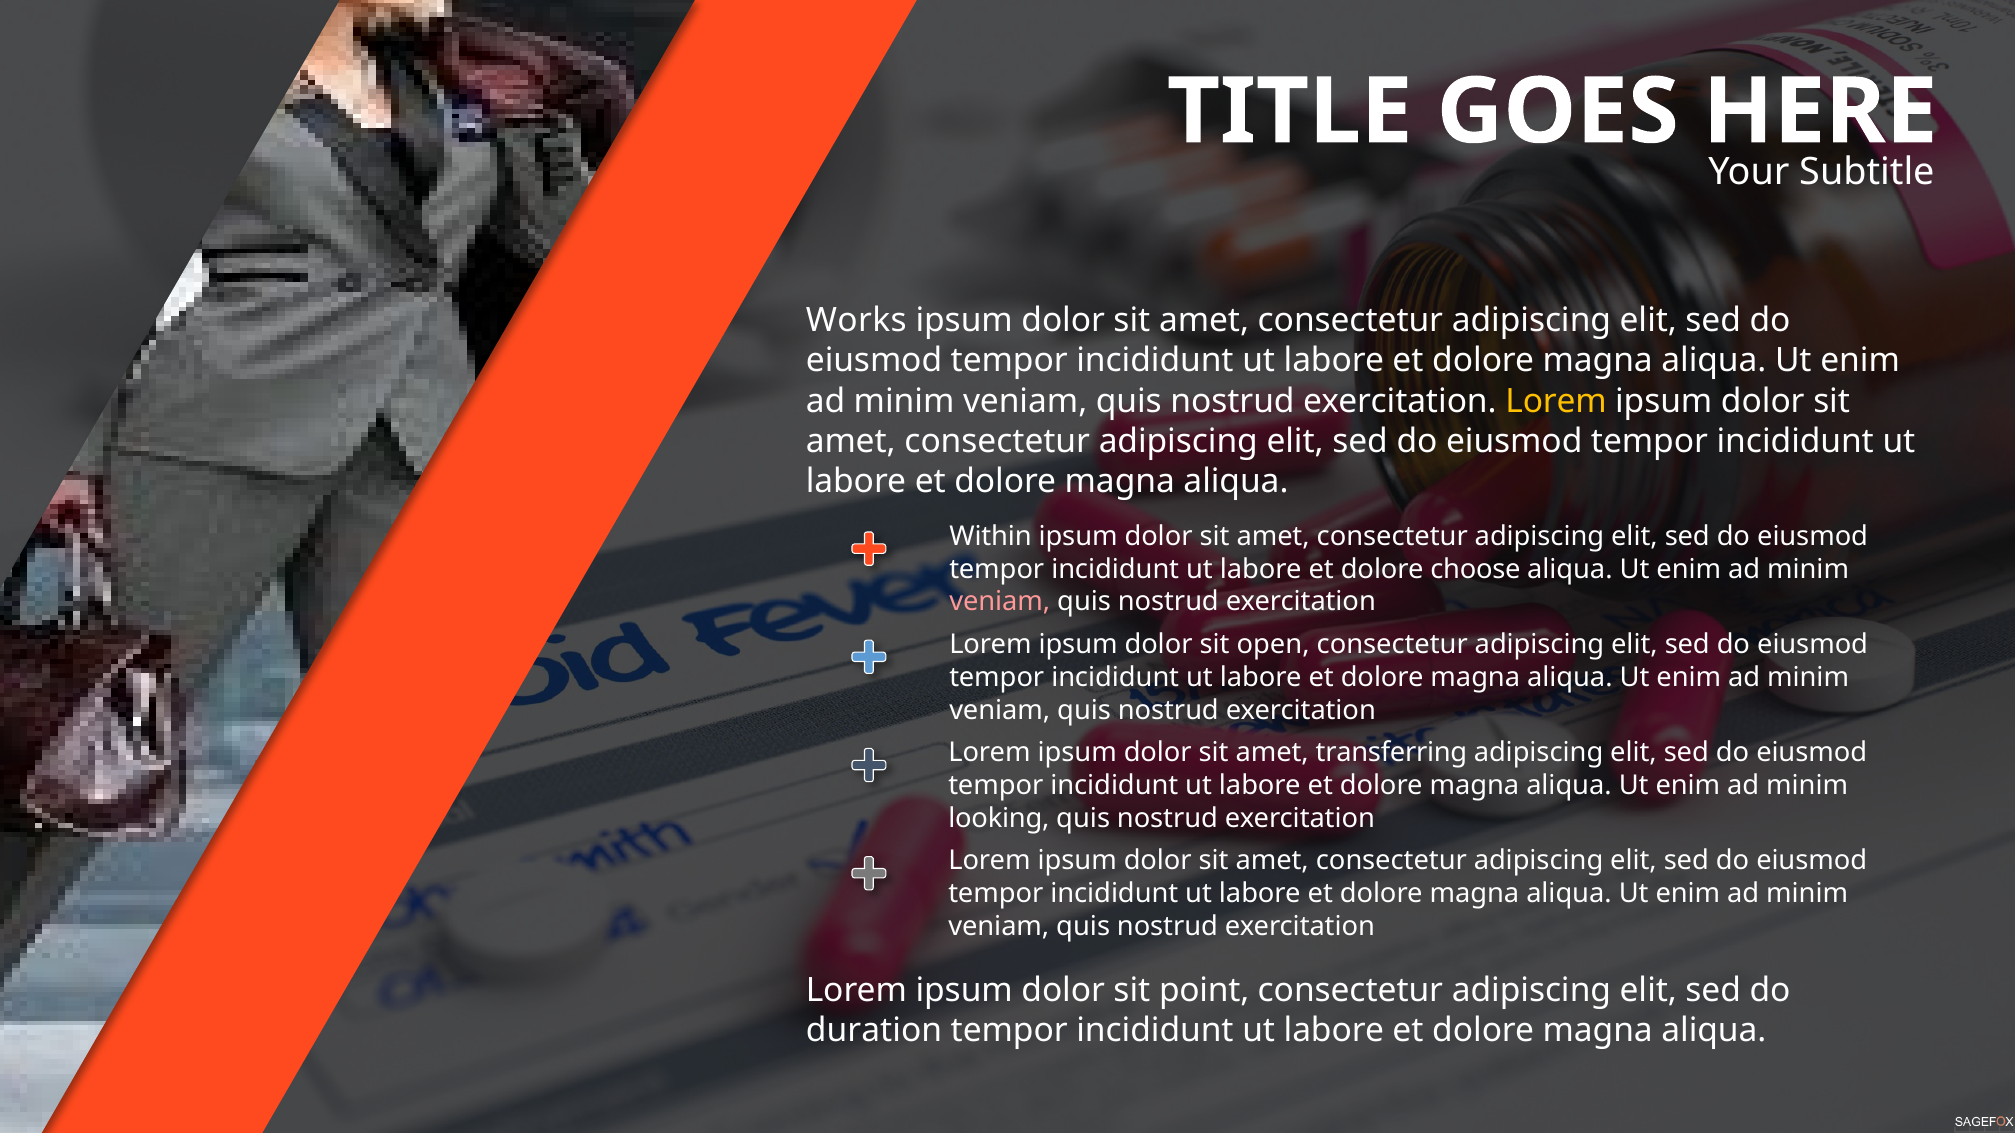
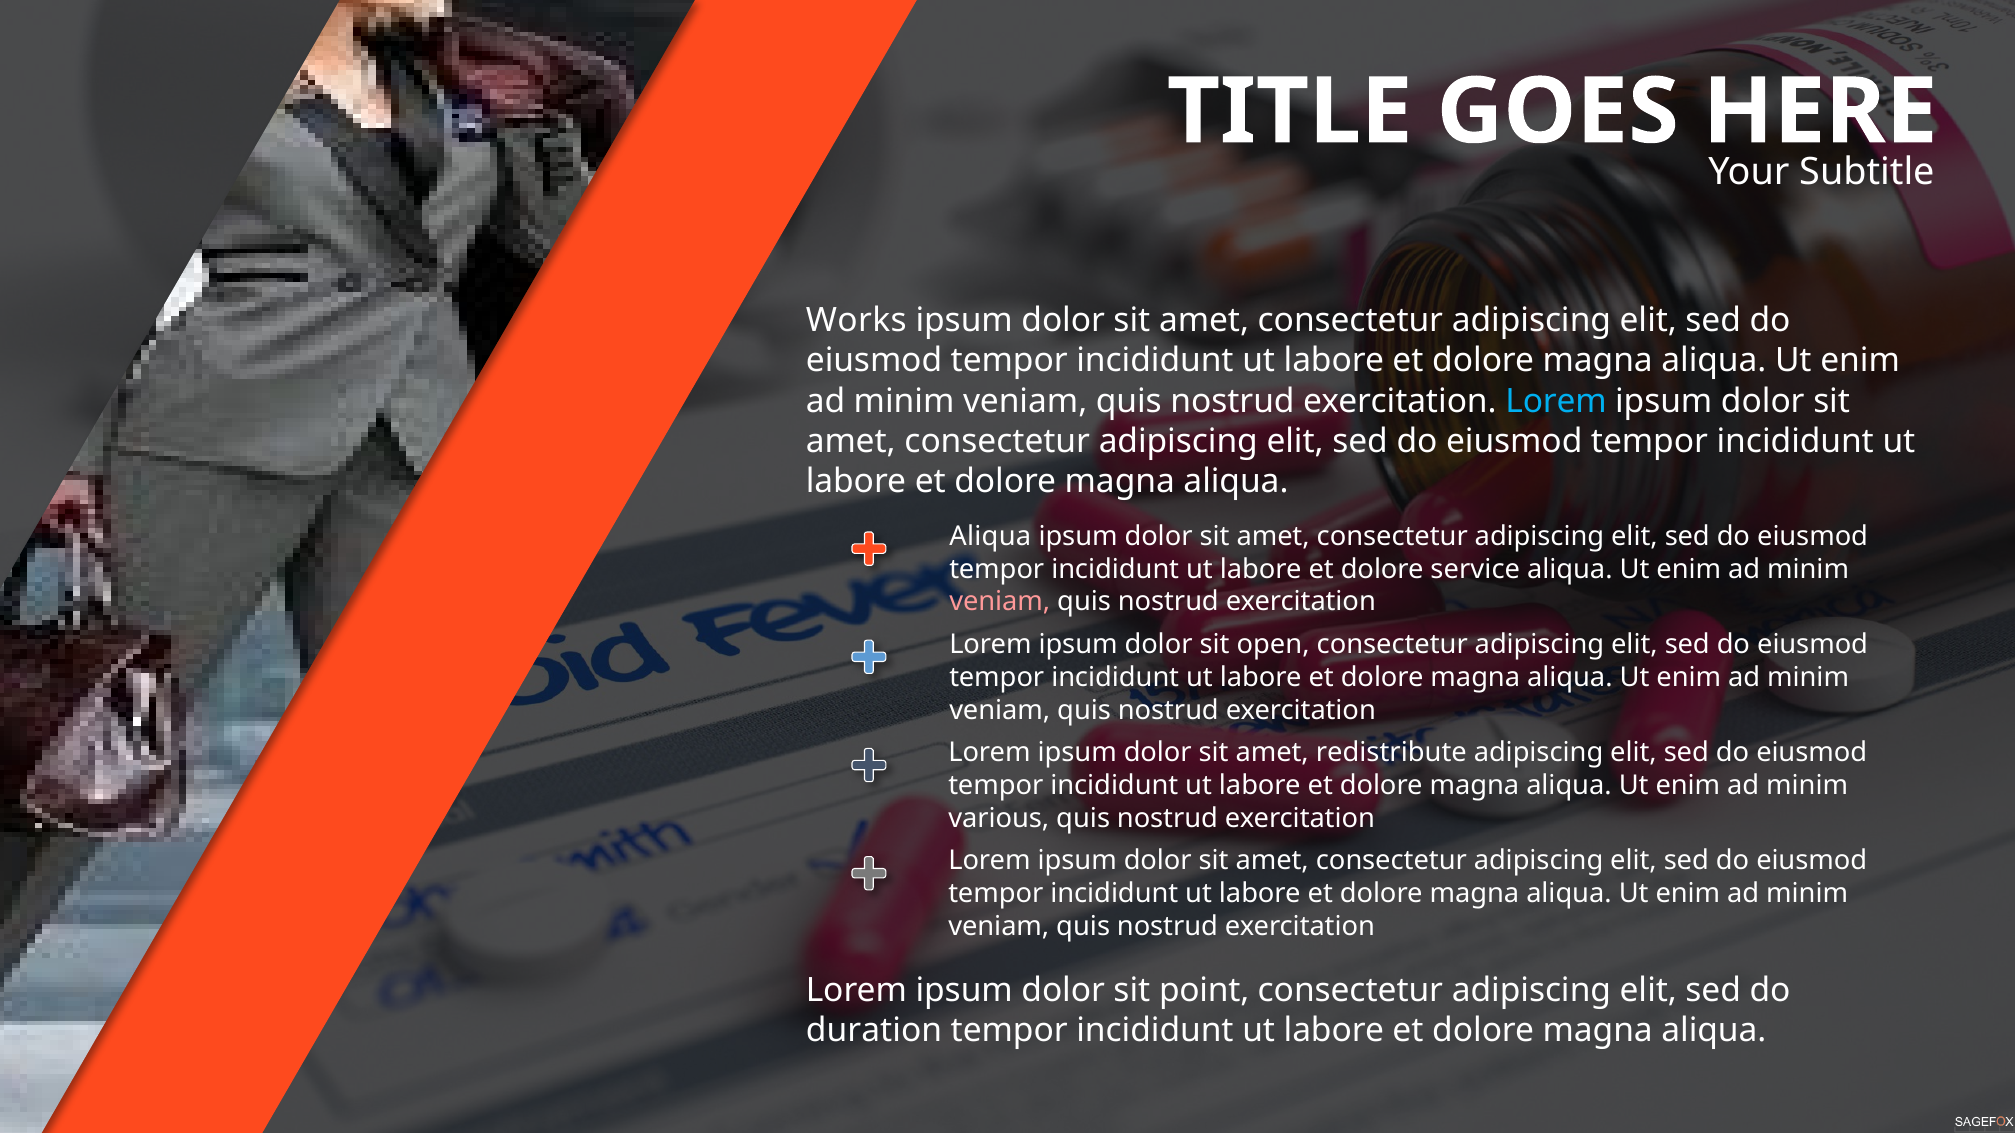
Lorem colour: yellow -> light blue (1556, 401)
Within: Within -> Aliqua (990, 537)
choose: choose -> service (1475, 569)
transferring: transferring -> redistribute (1391, 753)
looking: looking -> various (999, 819)
